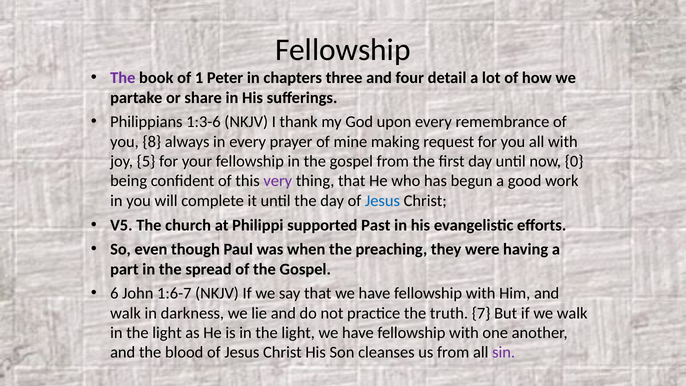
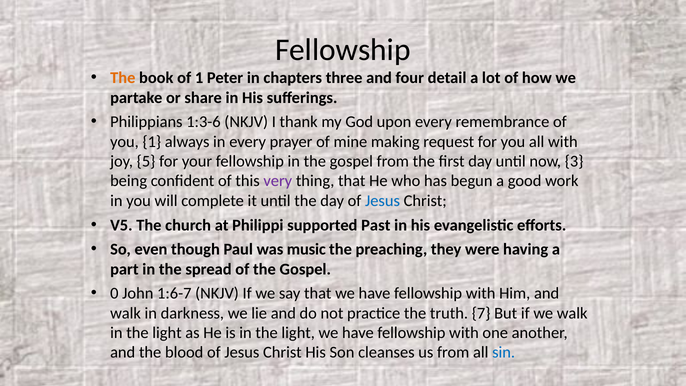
The colour: purple -> orange (123, 78)
you 8: 8 -> 1 (152, 142)
0: 0 -> 3 (574, 161)
when: when -> music (306, 249)
6: 6 -> 0 (114, 293)
sin colour: purple -> blue (504, 352)
